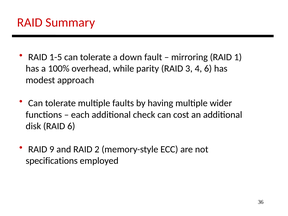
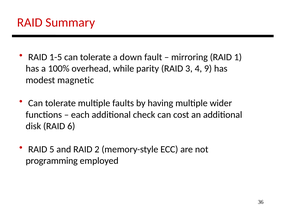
4 6: 6 -> 9 (208, 69)
approach: approach -> magnetic (76, 80)
9: 9 -> 5 (52, 149)
specifications: specifications -> programming (52, 161)
